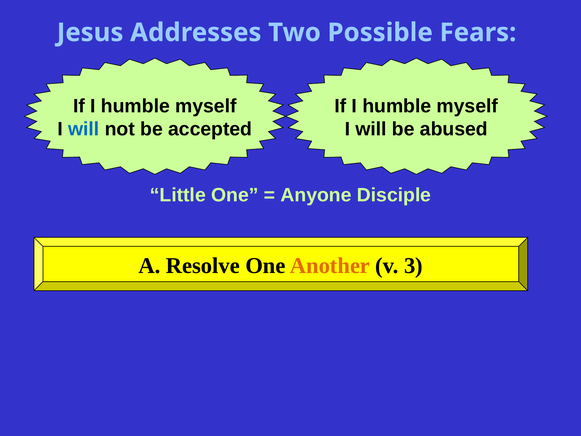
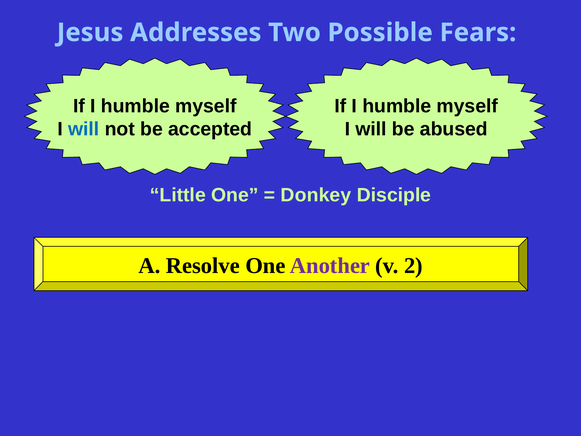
Anyone: Anyone -> Donkey (316, 195)
Another colour: orange -> purple (330, 265)
3: 3 -> 2 (413, 265)
